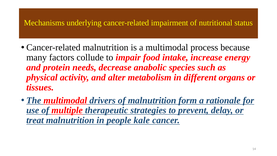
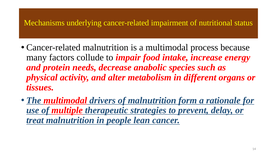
kale: kale -> lean (142, 120)
